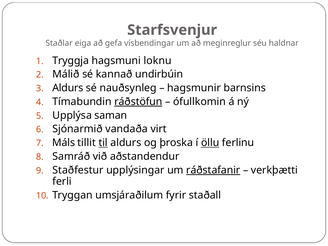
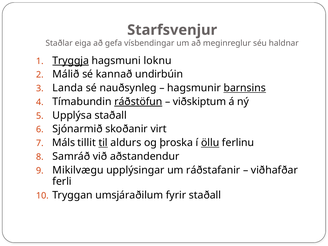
Tryggja underline: none -> present (71, 61)
Aldurs: Aldurs -> Landa (68, 88)
barnsins underline: none -> present (245, 88)
ófullkomin: ófullkomin -> viðskiptum (199, 102)
Upplýsa saman: saman -> staðall (111, 115)
vandaða: vandaða -> skoðanir (127, 129)
Staðfestur: Staðfestur -> Mikilvægu (78, 170)
ráðstafanir underline: present -> none (213, 170)
verkþætti: verkþætti -> viðhafðar (274, 170)
